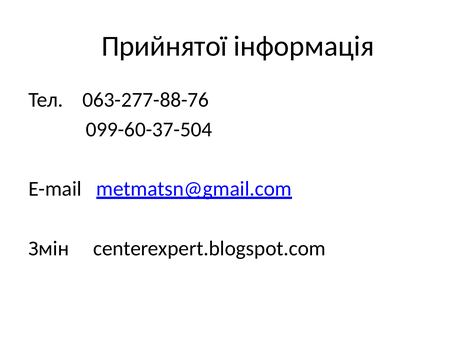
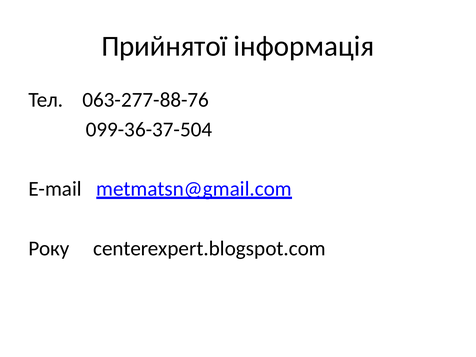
099-60-37-504: 099-60-37-504 -> 099-36-37-504 (149, 129)
Змін: Змін -> Року (49, 248)
